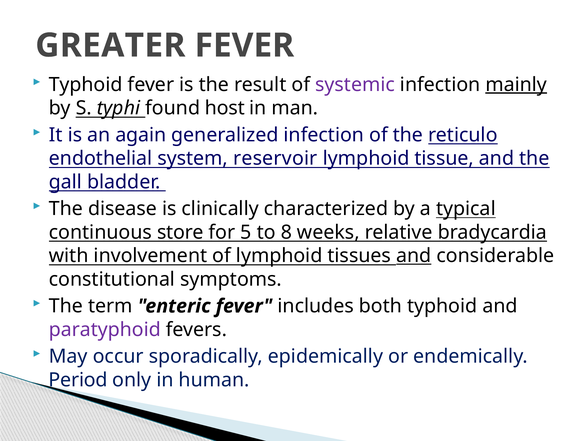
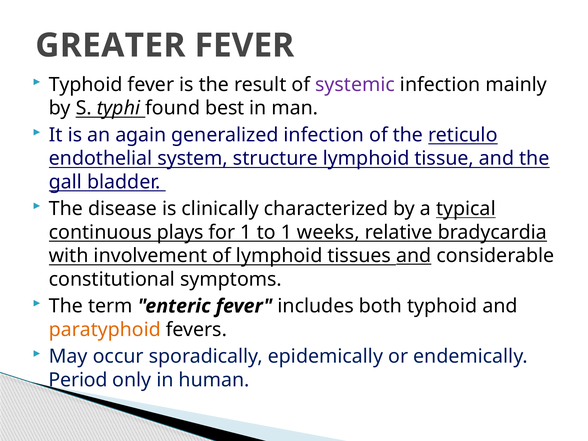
mainly underline: present -> none (516, 85)
host: host -> best (225, 108)
reservoir: reservoir -> structure (275, 158)
store: store -> plays (180, 232)
for 5: 5 -> 1 (246, 232)
to 8: 8 -> 1 (286, 232)
paratyphoid colour: purple -> orange (105, 330)
